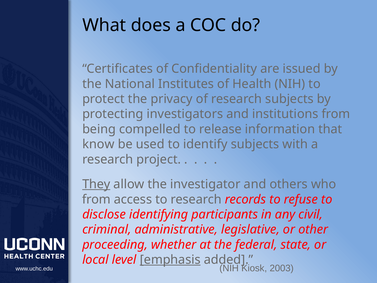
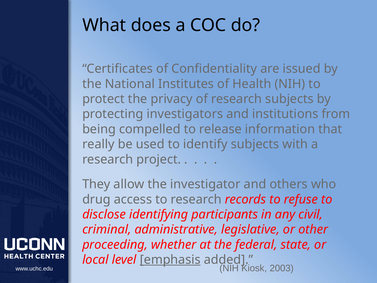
know: know -> really (98, 144)
They underline: present -> none (96, 184)
from: from -> drug (96, 199)
